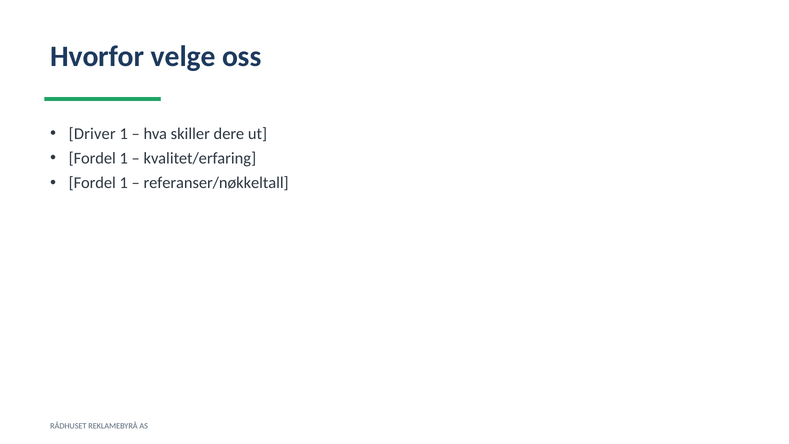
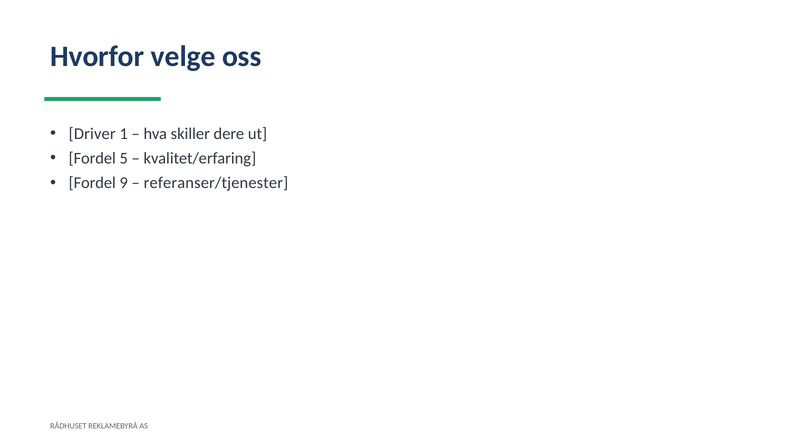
1: 1 -> 5 (124, 158)
1: 1 -> 9 (124, 183)
referanser/nøkkeltall: referanser/nøkkeltall -> referanser/tjenester (216, 183)
